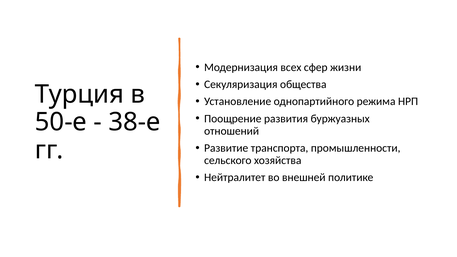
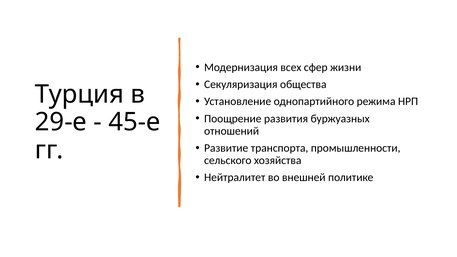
50-е: 50-е -> 29-е (61, 122)
38-е: 38-е -> 45-е (134, 122)
